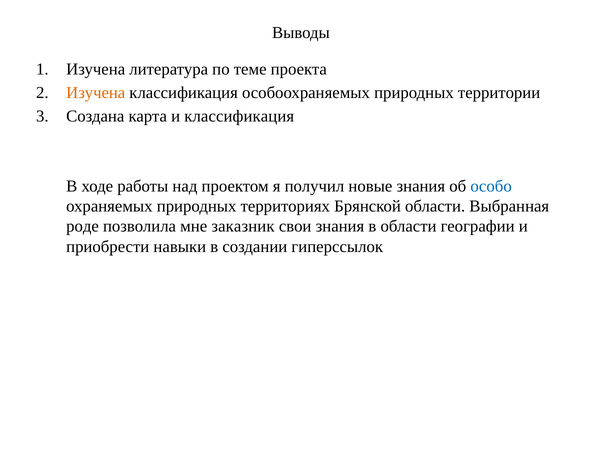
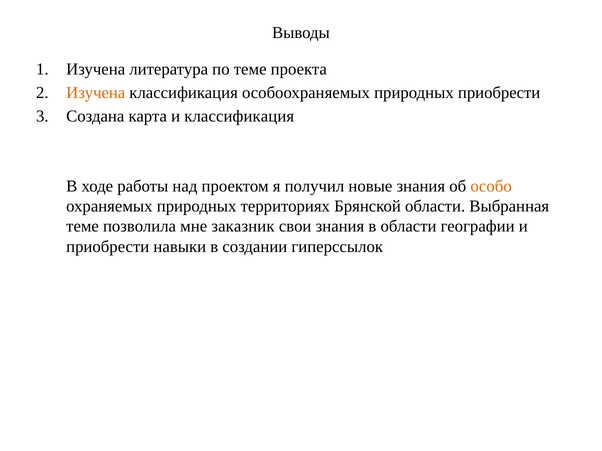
природных территории: территории -> приобрести (499, 93)
особо colour: blue -> orange (491, 187)
роде: роде -> теме (83, 227)
